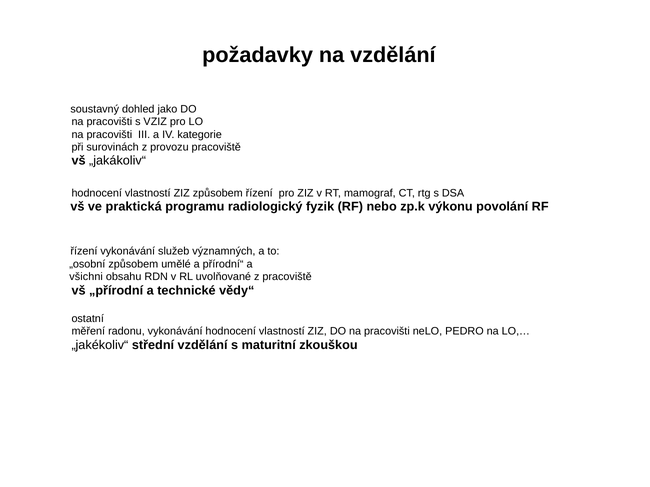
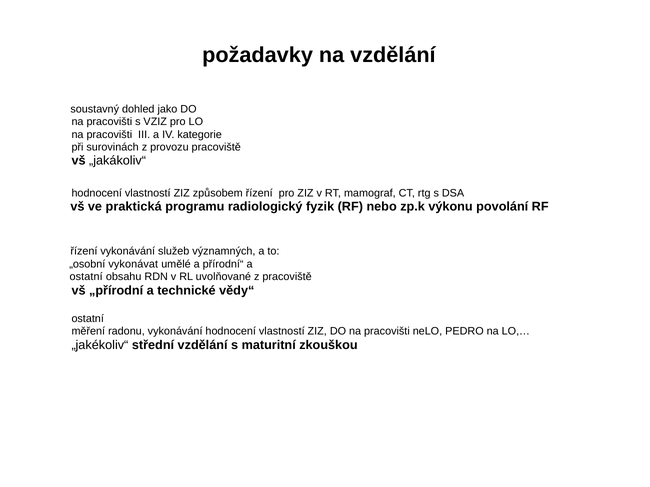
„osobní způsobem: způsobem -> vykonávat (133, 264)
všichni: všichni -> ostatní (86, 277)
